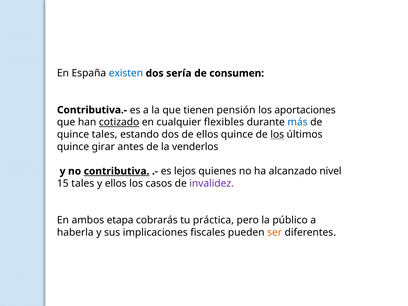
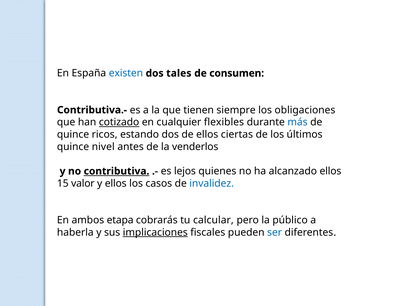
sería: sería -> tales (179, 73)
pensión: pensión -> siempre (236, 110)
aportaciones: aportaciones -> obligaciones (305, 110)
quince tales: tales -> ricos (105, 134)
ellos quince: quince -> ciertas (237, 134)
los underline: present -> none (277, 134)
girar: girar -> nivel (103, 147)
alcanzado nivel: nivel -> ellos (330, 171)
15 tales: tales -> valor (83, 183)
invalidez colour: purple -> blue (212, 183)
práctica: práctica -> calcular (213, 220)
implicaciones underline: none -> present (155, 232)
ser colour: orange -> blue (275, 232)
